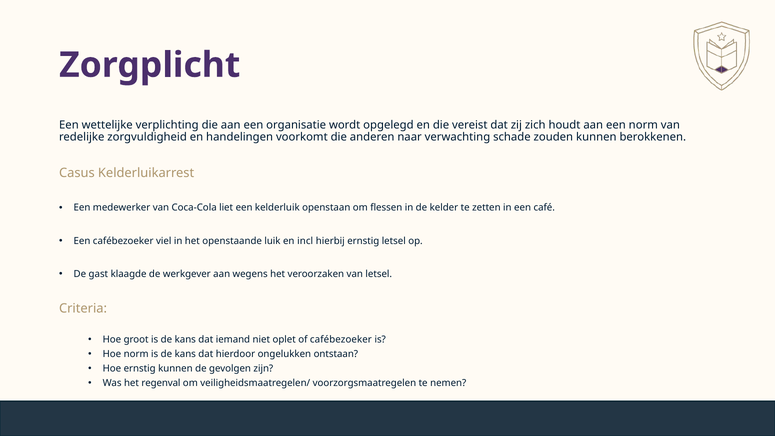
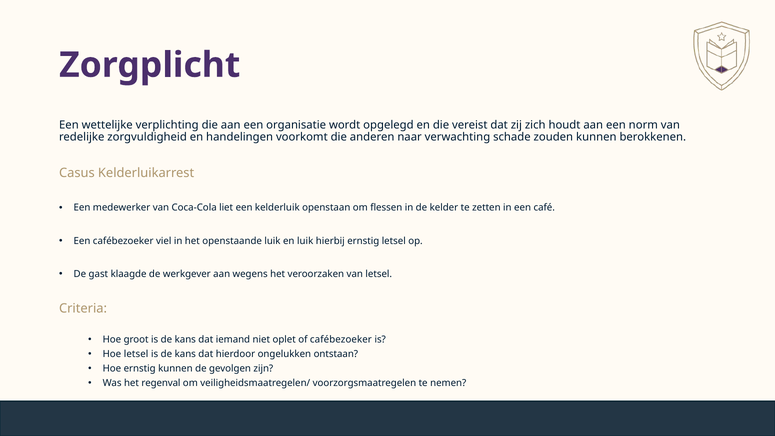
en incl: incl -> luik (305, 241)
Hoe norm: norm -> letsel (136, 354)
